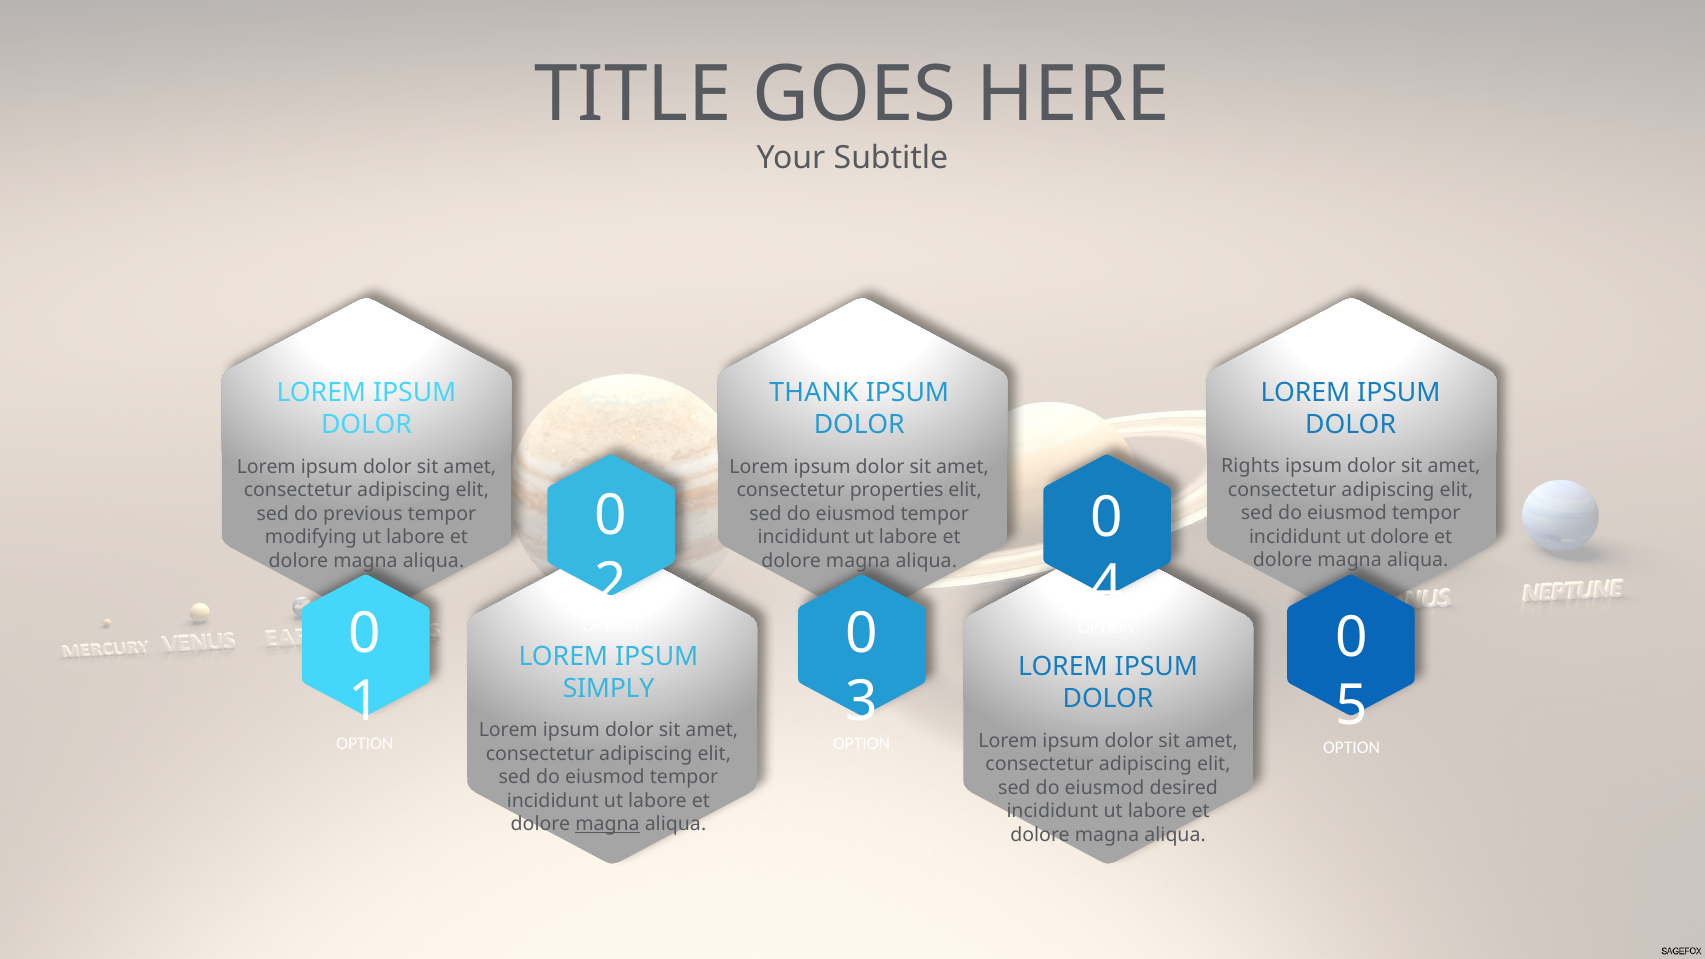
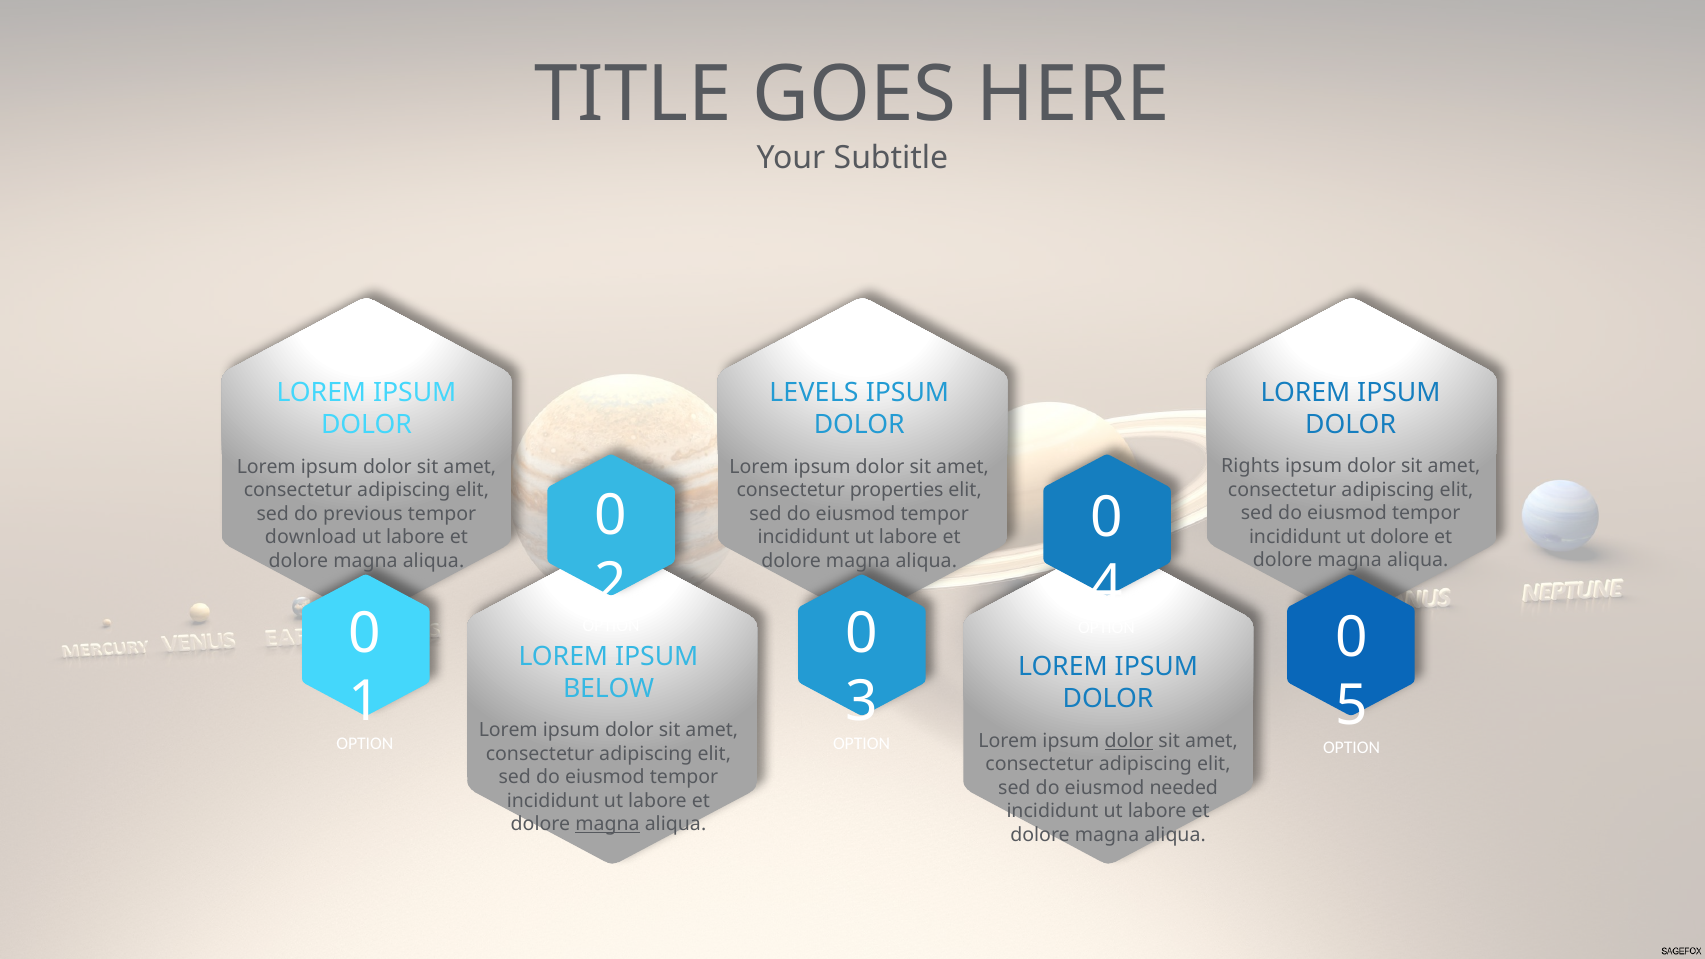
THANK: THANK -> LEVELS (814, 393)
modifying: modifying -> download (311, 537)
SIMPLY: SIMPLY -> BELOW (609, 688)
dolor underline: none -> present (1129, 741)
desired: desired -> needed (1184, 788)
